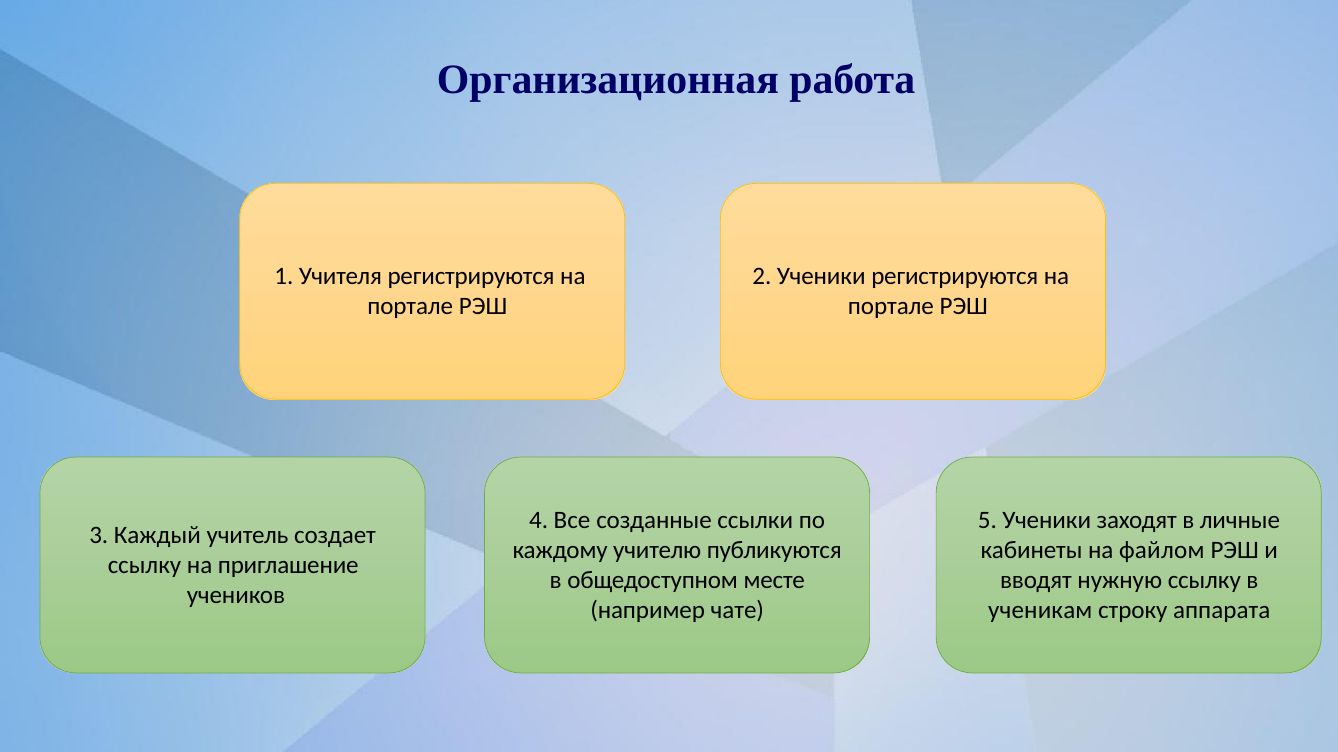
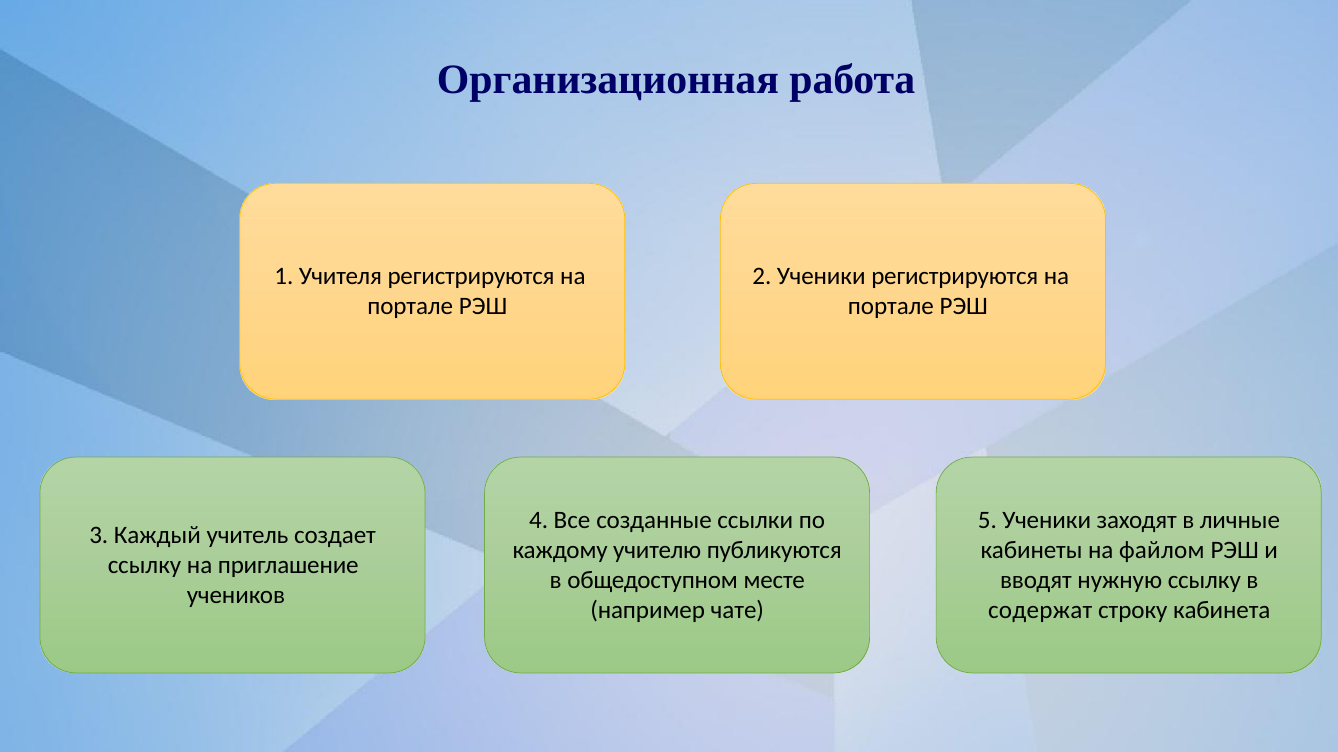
ученикам: ученикам -> содержат (1040, 611)
аппарата: аппарата -> кабинета (1222, 611)
